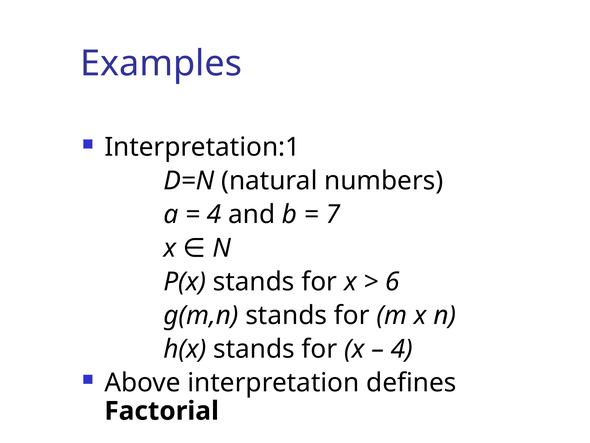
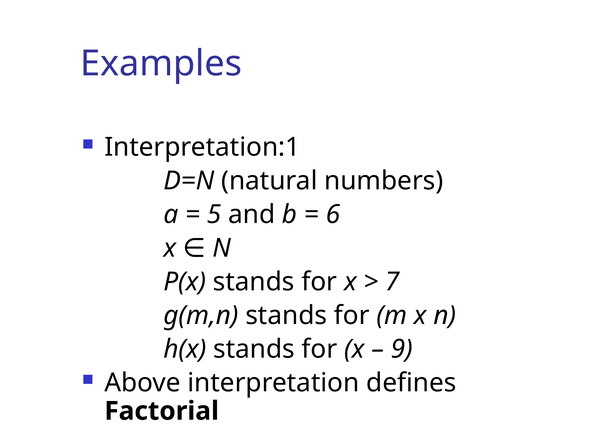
4: 4 -> 5 (214, 214)
7: 7 -> 6 (333, 214)
6: 6 -> 7 (393, 282)
4: 4 -> 9 (402, 349)
